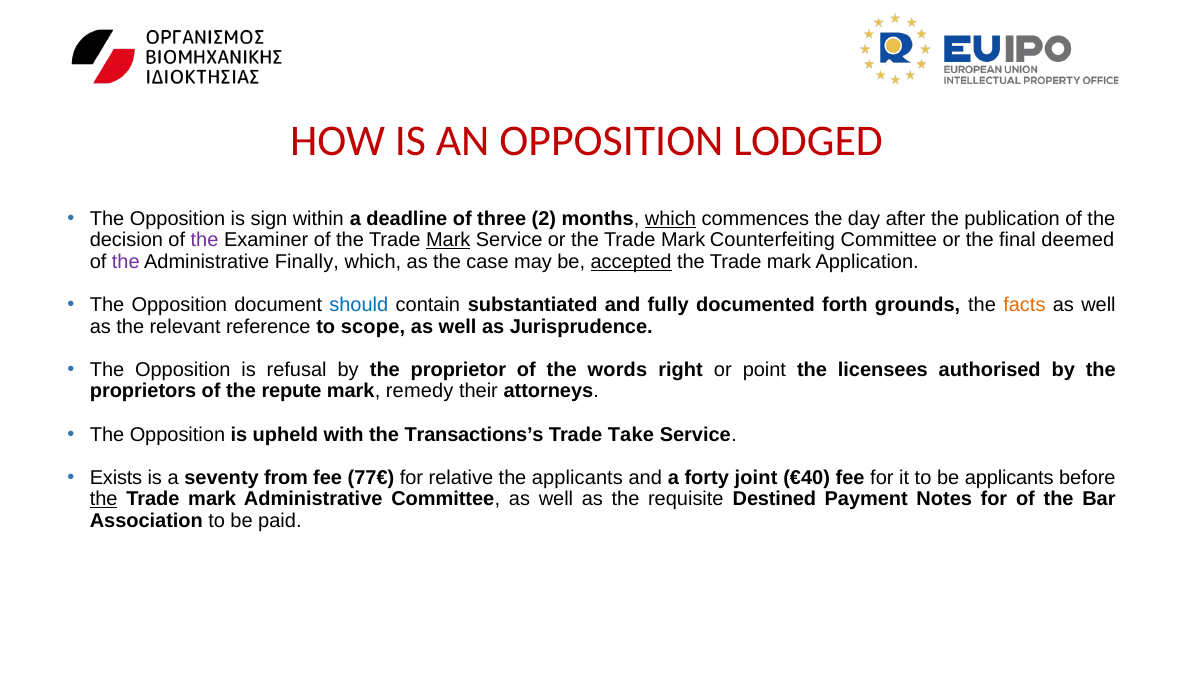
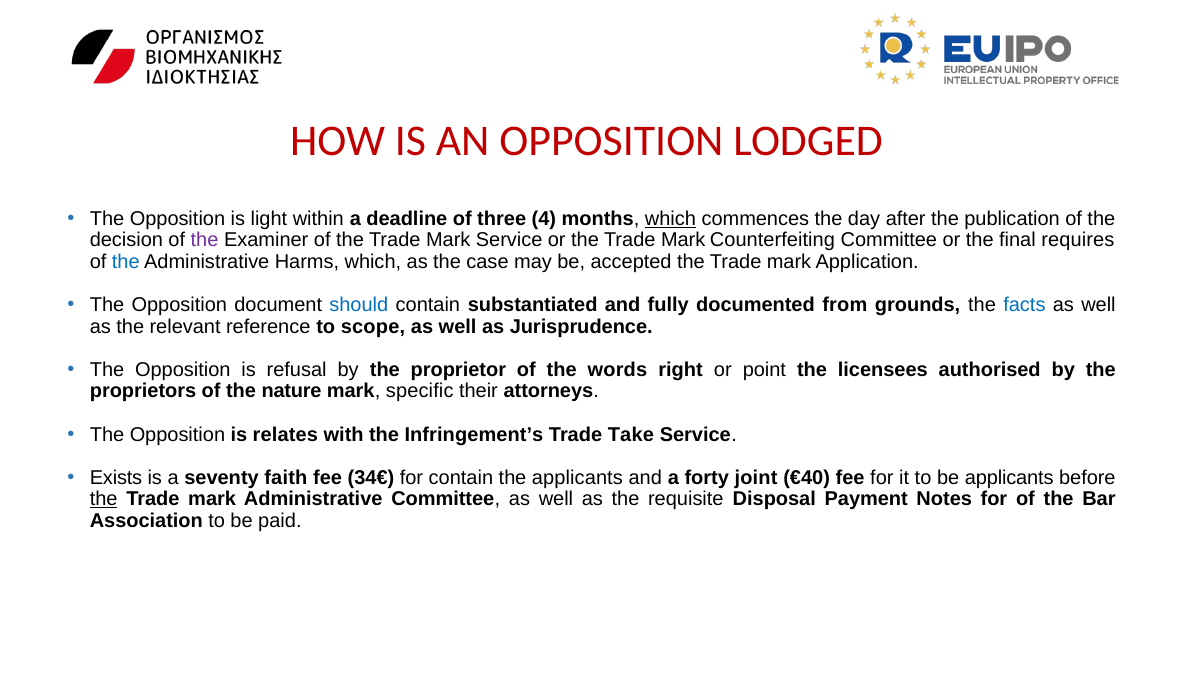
sign: sign -> light (269, 219)
2: 2 -> 4 (544, 219)
Mark underline: present -> none (448, 240)
deemed: deemed -> requires (1078, 240)
the colour: purple -> blue (126, 262)
Finally: Finally -> Harms (307, 262)
accepted underline: present -> none (631, 262)
forth: forth -> from (845, 305)
facts colour: orange -> blue (1024, 305)
repute: repute -> nature (292, 392)
remedy: remedy -> specific (420, 392)
upheld: upheld -> relates (285, 435)
Transactions’s: Transactions’s -> Infringement’s (474, 435)
from: from -> faith (286, 478)
77€: 77€ -> 34€ (371, 478)
for relative: relative -> contain (461, 478)
Destined: Destined -> Disposal (774, 500)
